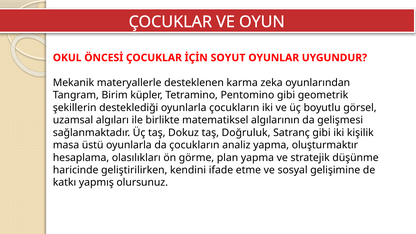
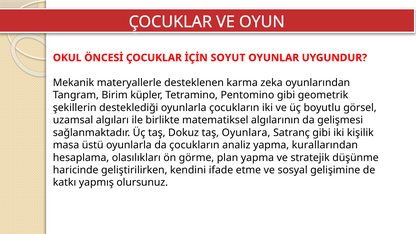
Doğruluk: Doğruluk -> Oyunlara (246, 133)
oluşturmaktır: oluşturmaktır -> kurallarından (325, 145)
